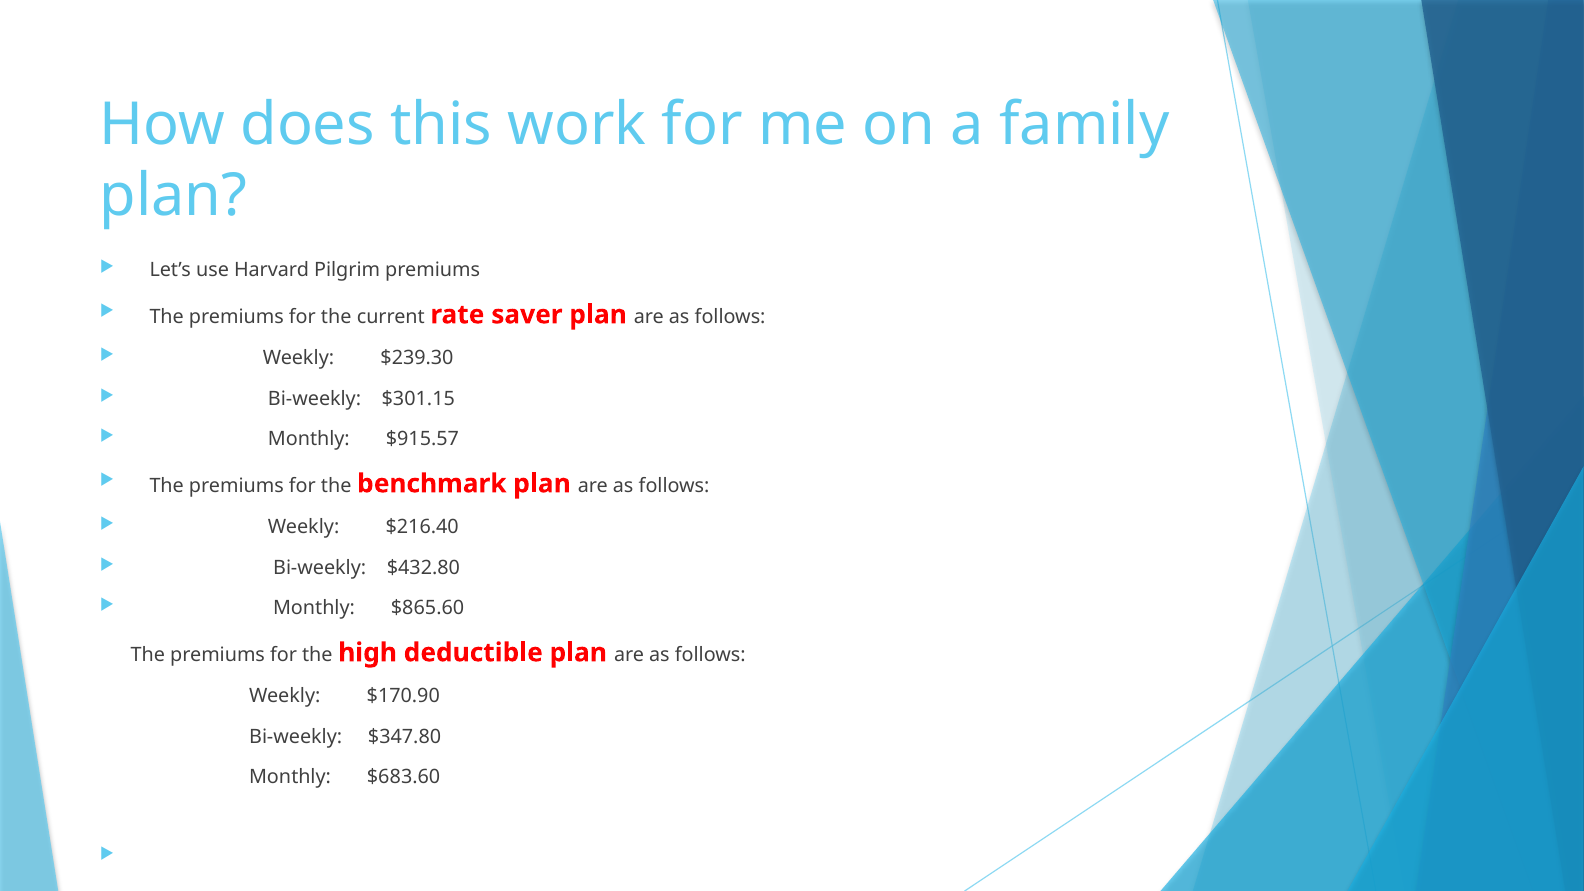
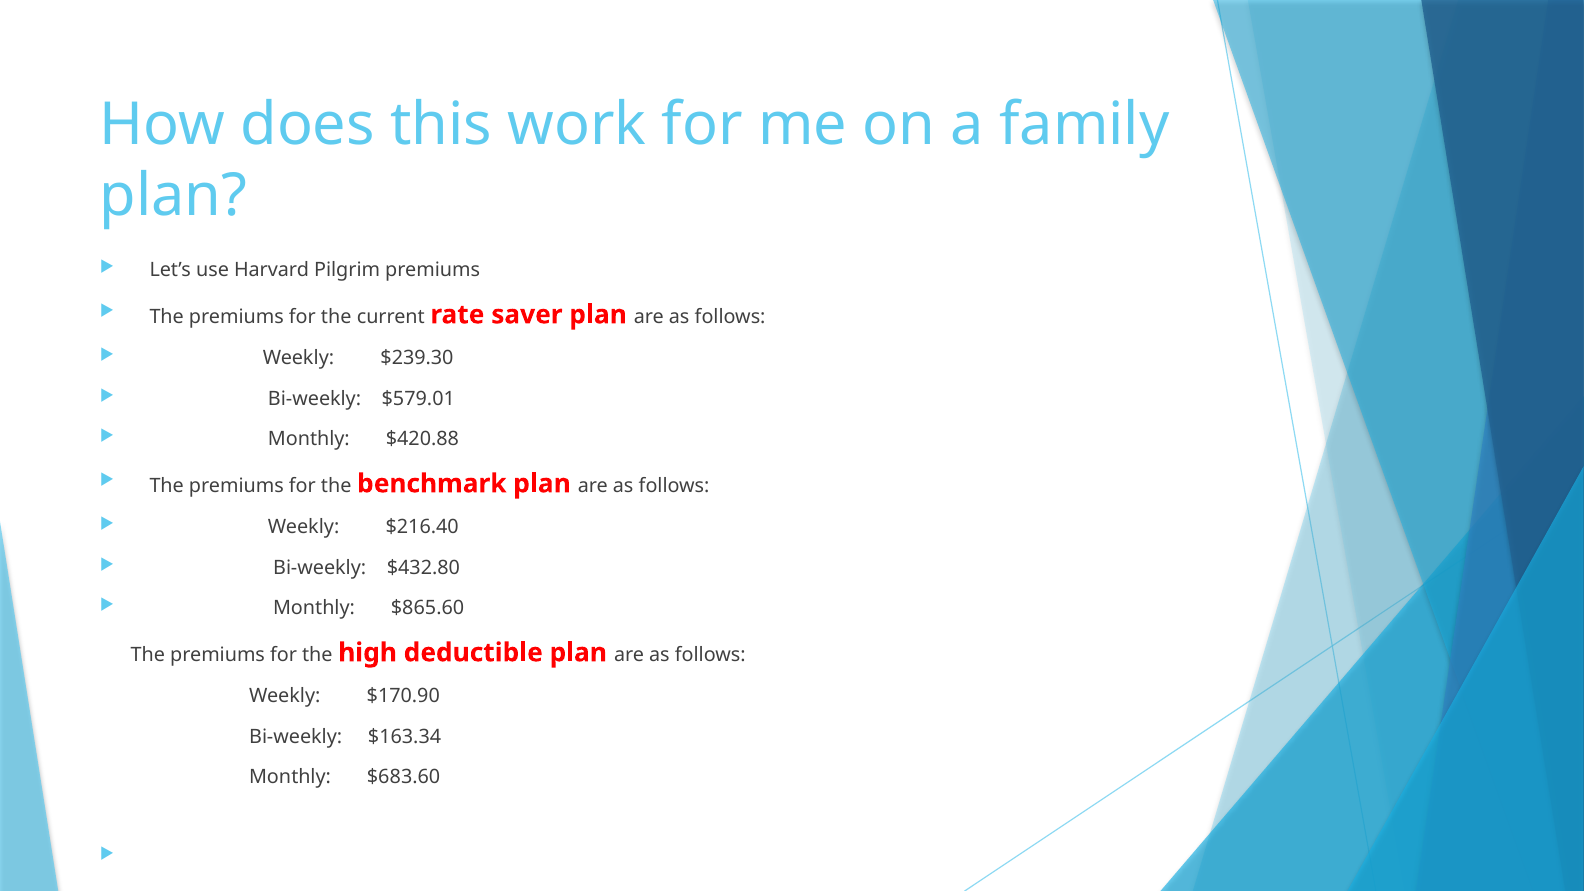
$301.15: $301.15 -> $579.01 (418, 399)
$915.57: $915.57 -> $420.88 (422, 439)
$347.80: $347.80 -> $163.34 (405, 737)
